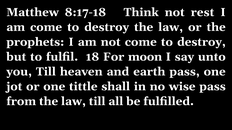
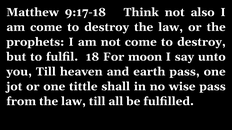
8:17-18: 8:17-18 -> 9:17-18 (85, 12)
rest: rest -> also (203, 12)
